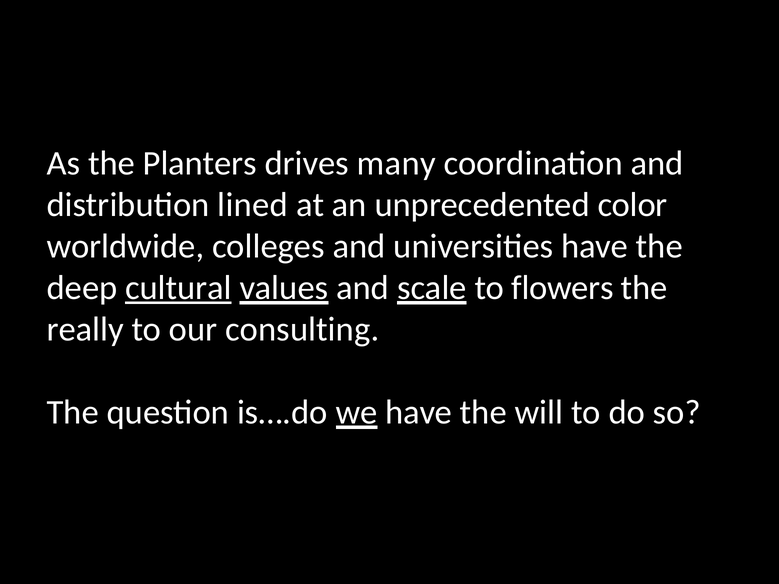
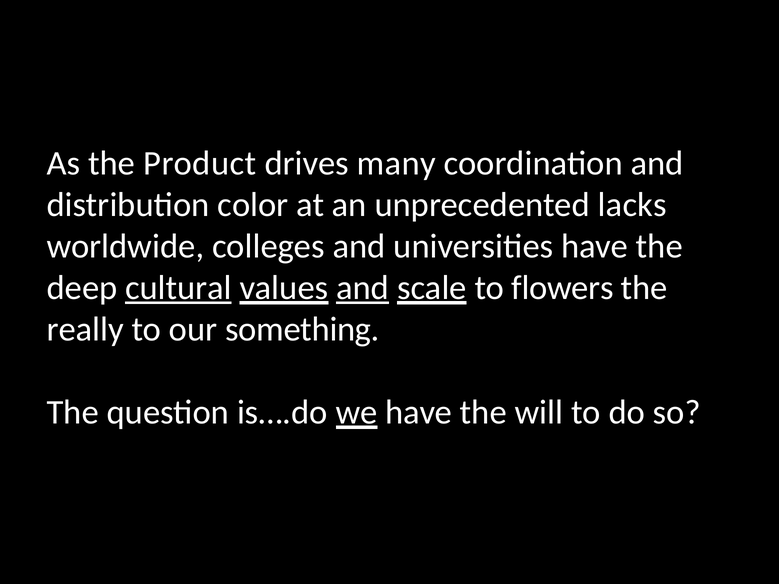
Planters: Planters -> Product (200, 163)
lined: lined -> color (253, 205)
color: color -> lacks (632, 205)
and underline: none -> present (363, 288)
consulting: consulting -> something (302, 330)
